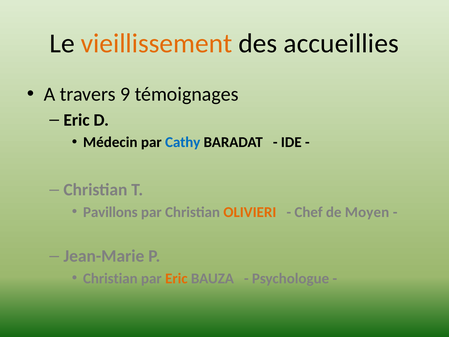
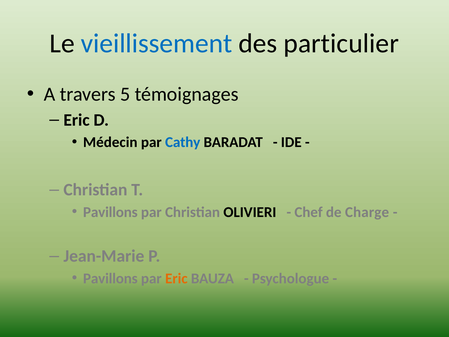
vieillissement colour: orange -> blue (157, 43)
accueillies: accueillies -> particulier (341, 43)
9: 9 -> 5 (125, 94)
OLIVIERI colour: orange -> black (250, 212)
Moyen: Moyen -> Charge (367, 212)
Christian: Christian -> Pavillons (110, 278)
